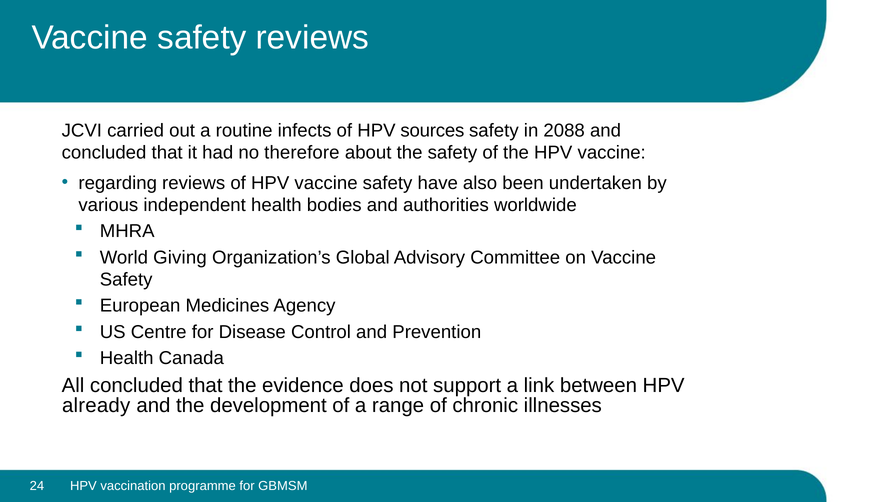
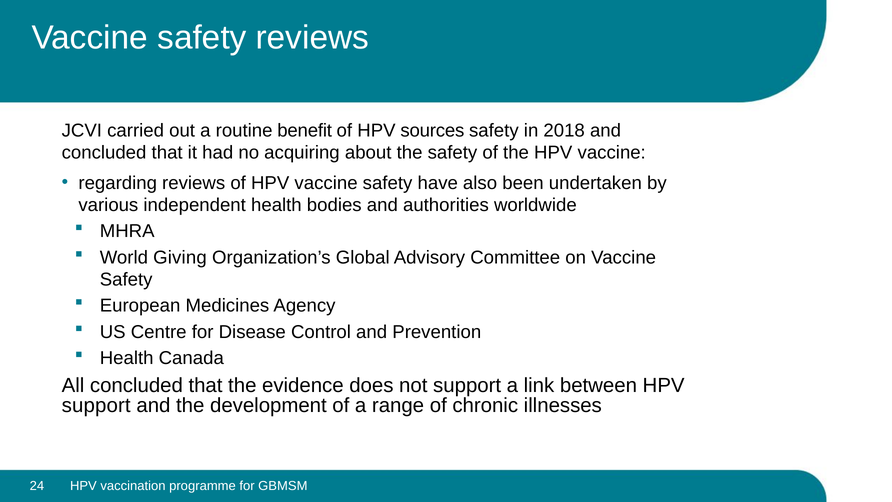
infects: infects -> benefit (305, 130)
2088: 2088 -> 2018 (564, 130)
therefore: therefore -> acquiring (302, 152)
already: already -> support (96, 405)
